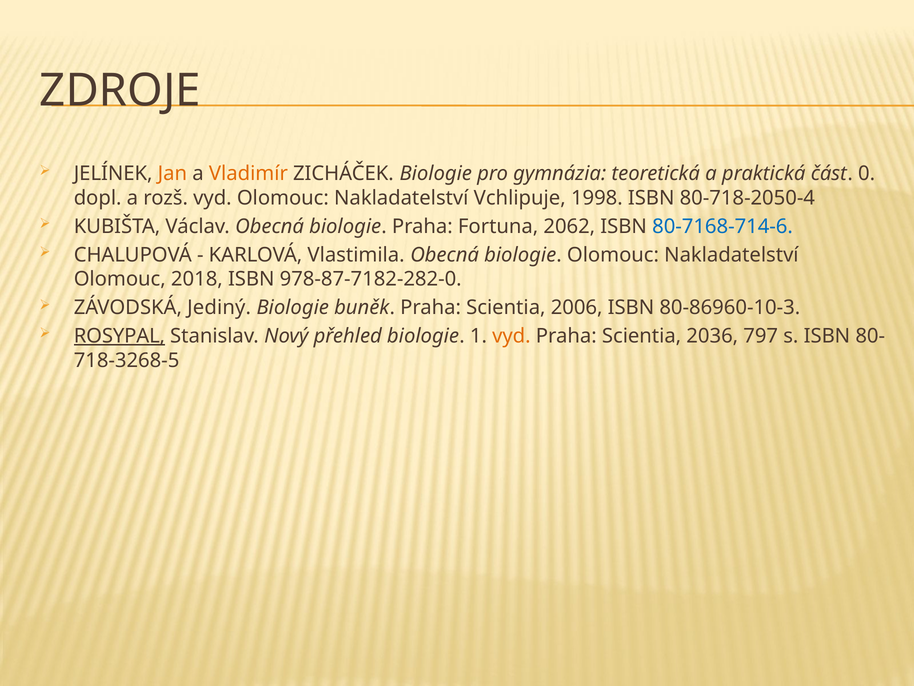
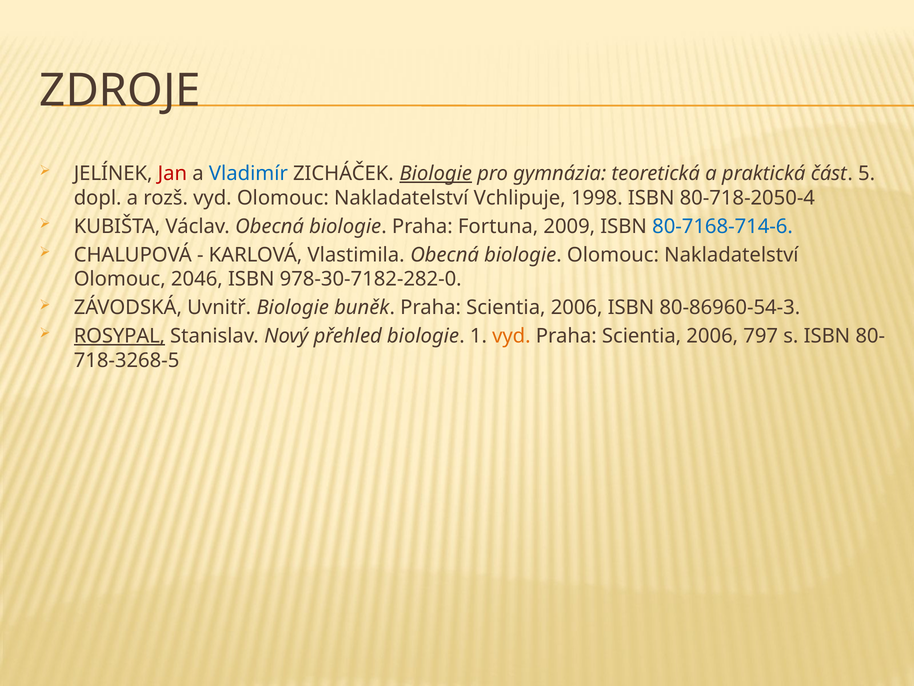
Jan colour: orange -> red (172, 173)
Vladimír colour: orange -> blue (248, 173)
Biologie underline: none -> present (436, 173)
0: 0 -> 5 (867, 173)
2062: 2062 -> 2009 (569, 226)
2018: 2018 -> 2046 (197, 279)
978-87-7182-282-0: 978-87-7182-282-0 -> 978-30-7182-282-0 (371, 279)
Jediný: Jediný -> Uvnitř (219, 307)
80-86960-10-3: 80-86960-10-3 -> 80-86960-54-3 (730, 307)
2036: 2036 -> 2006 (712, 336)
